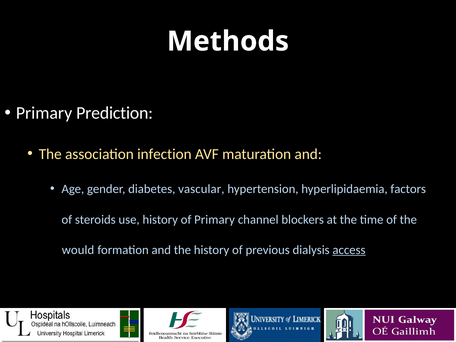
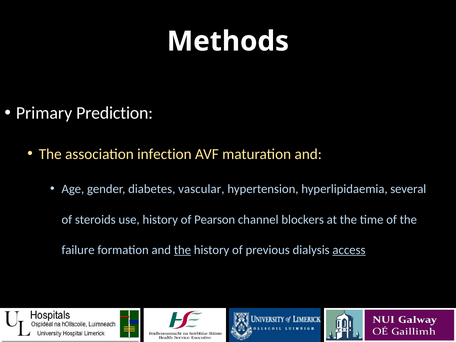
factors: factors -> several (408, 189)
of Primary: Primary -> Pearson (215, 219)
would: would -> failure (78, 250)
the underline: none -> present (182, 250)
